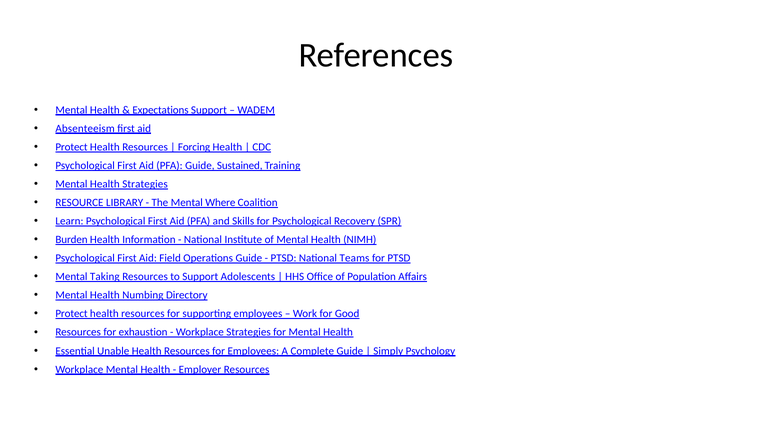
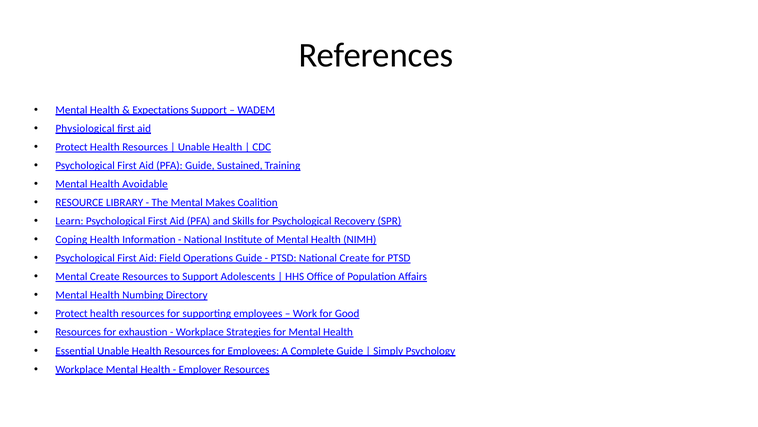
Absenteeism: Absenteeism -> Physiological (85, 128)
Forcing: Forcing -> Unable (194, 147)
Health Strategies: Strategies -> Avoidable (145, 184)
Where: Where -> Makes (220, 202)
Burden: Burden -> Coping (71, 239)
National Teams: Teams -> Create (355, 258)
Mental Taking: Taking -> Create (105, 276)
